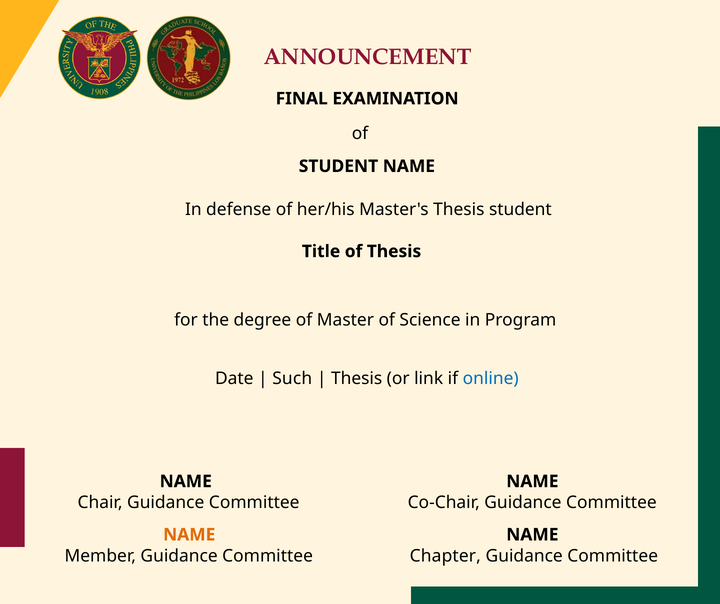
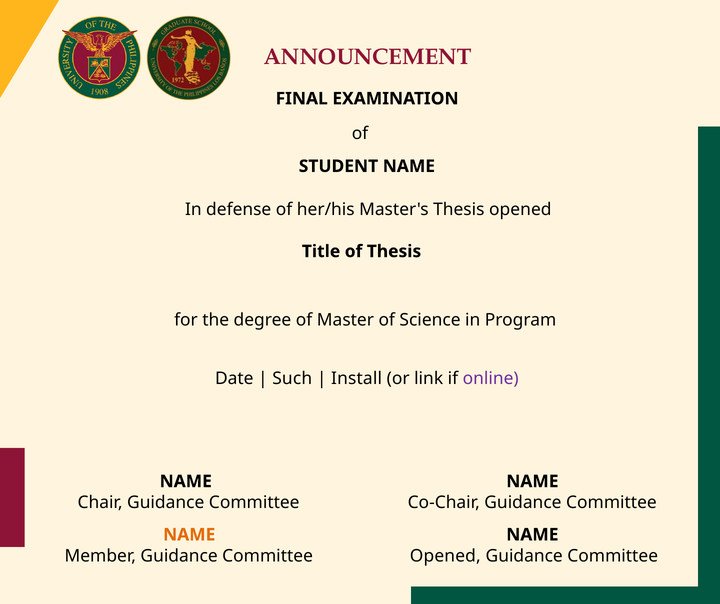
Thesis student: student -> opened (520, 209)
Thesis: Thesis -> Install (357, 378)
online colour: blue -> purple (491, 378)
Chapter: Chapter -> Opened (445, 556)
